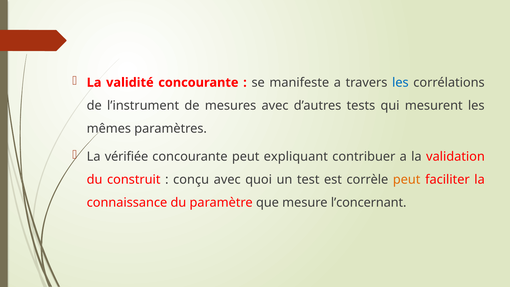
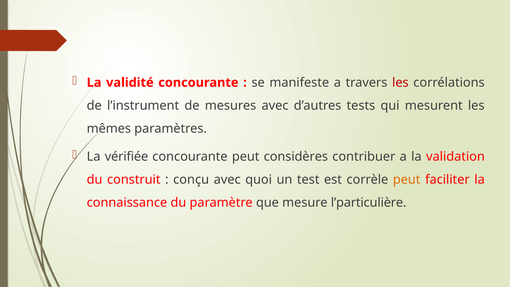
les colour: blue -> red (400, 83)
expliquant: expliquant -> considères (296, 157)
l’concernant: l’concernant -> l’particulière (369, 203)
